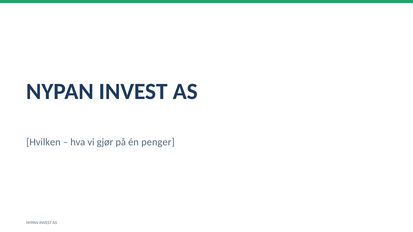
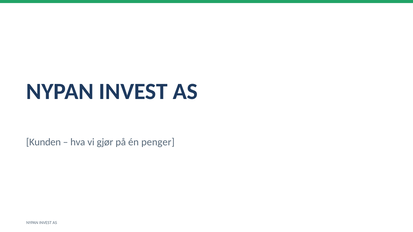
Hvilken: Hvilken -> Kunden (43, 142)
